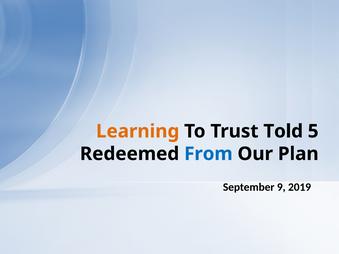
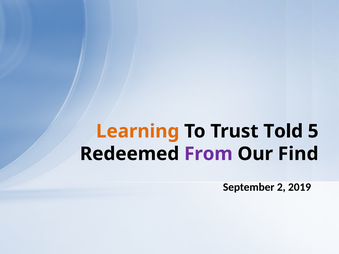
From colour: blue -> purple (208, 154)
Plan: Plan -> Find (298, 154)
9: 9 -> 2 (281, 187)
